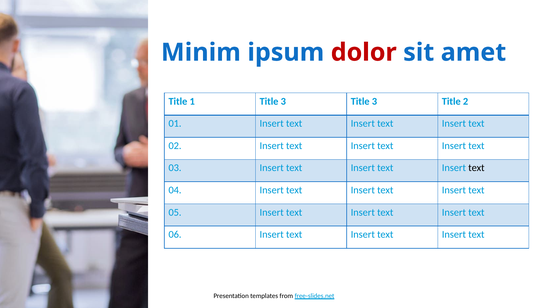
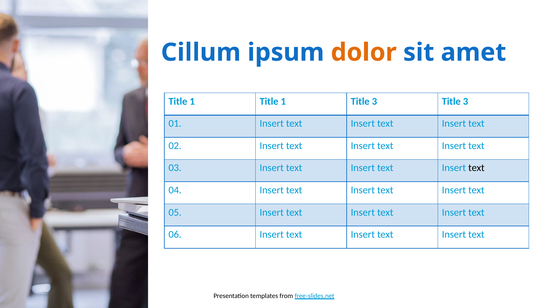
Minim: Minim -> Cillum (201, 52)
dolor colour: red -> orange (364, 52)
1 Title 3: 3 -> 1 (283, 101)
3 Title 2: 2 -> 3 (466, 101)
